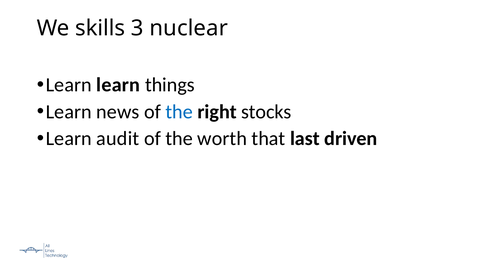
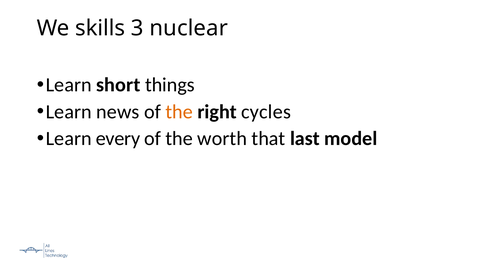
Learn learn: learn -> short (118, 85)
the colour: blue -> orange (179, 112)
stocks: stocks -> cycles (266, 112)
audit: audit -> every (118, 139)
driven: driven -> model (351, 139)
